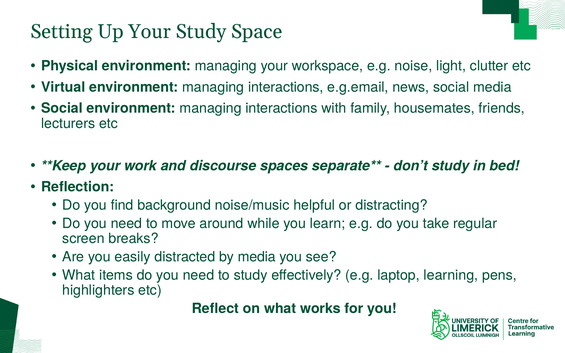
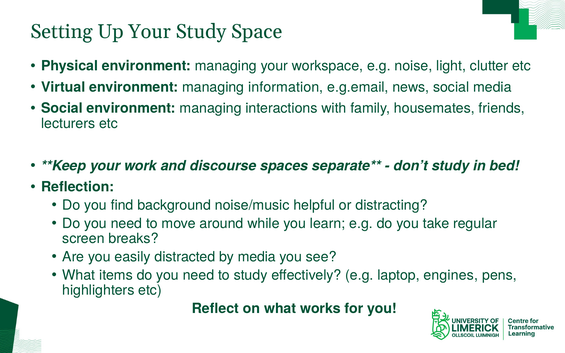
Virtual environment managing interactions: interactions -> information (286, 87)
learning: learning -> engines (451, 275)
